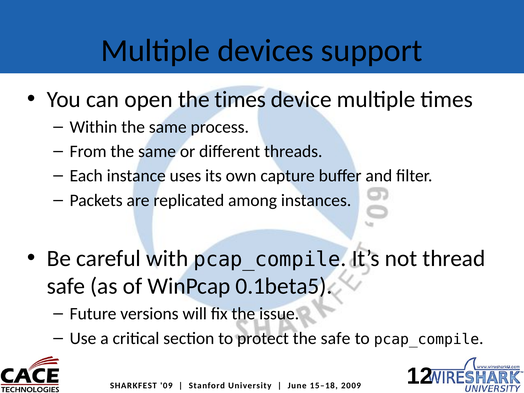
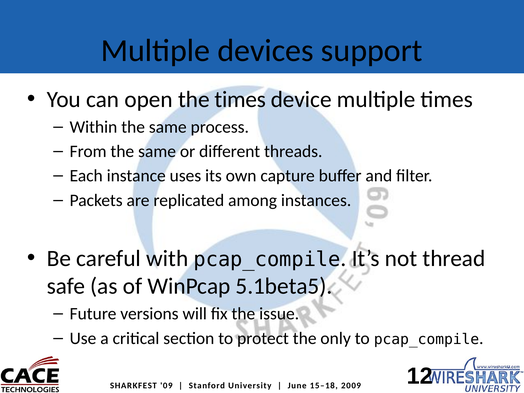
0.1beta5: 0.1beta5 -> 5.1beta5 (284, 286)
the safe: safe -> only (336, 338)
